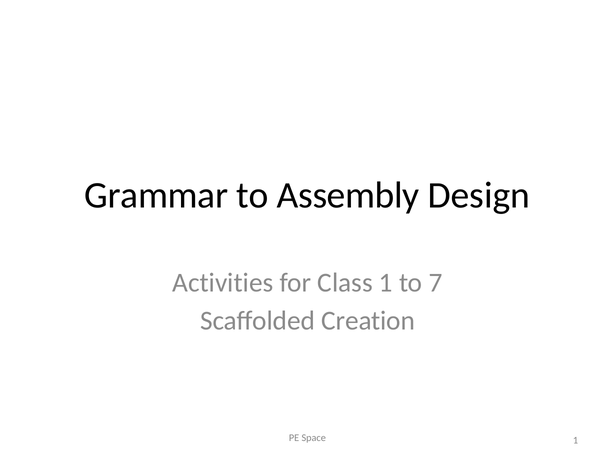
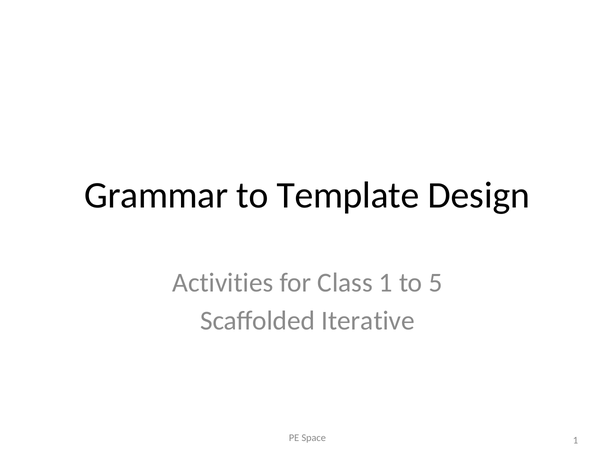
Assembly: Assembly -> Template (348, 195)
7: 7 -> 5 (435, 283)
Creation: Creation -> Iterative (368, 321)
